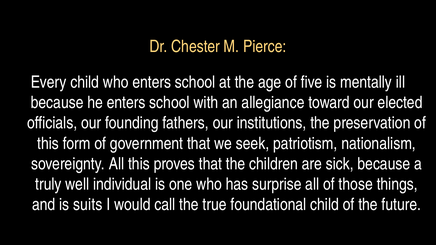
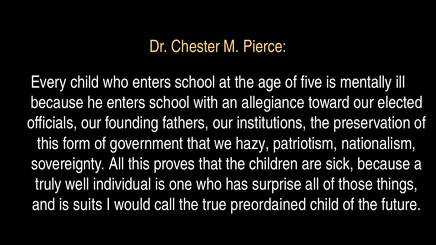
seek: seek -> hazy (253, 144)
foundational: foundational -> preordained (268, 205)
